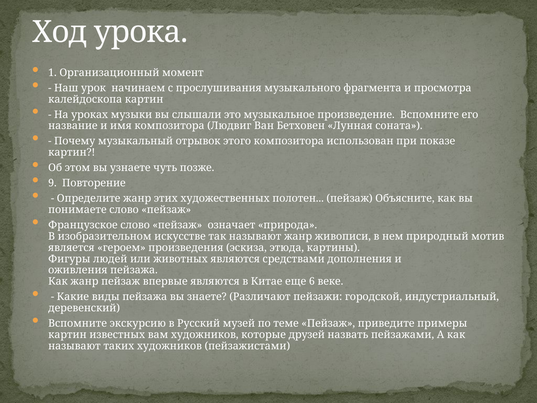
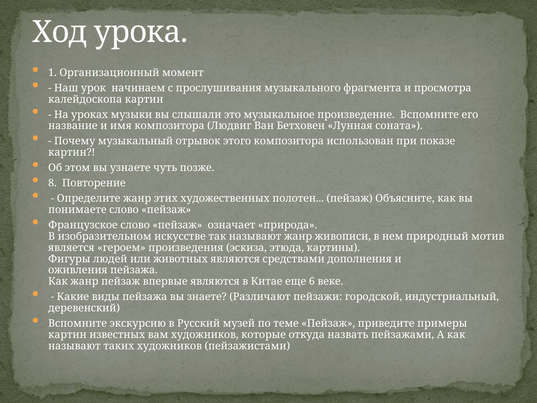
9: 9 -> 8 (52, 183)
друзей: друзей -> откуда (307, 335)
